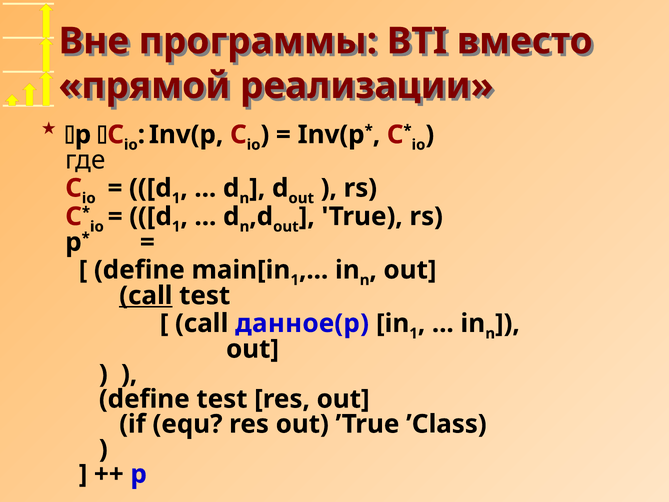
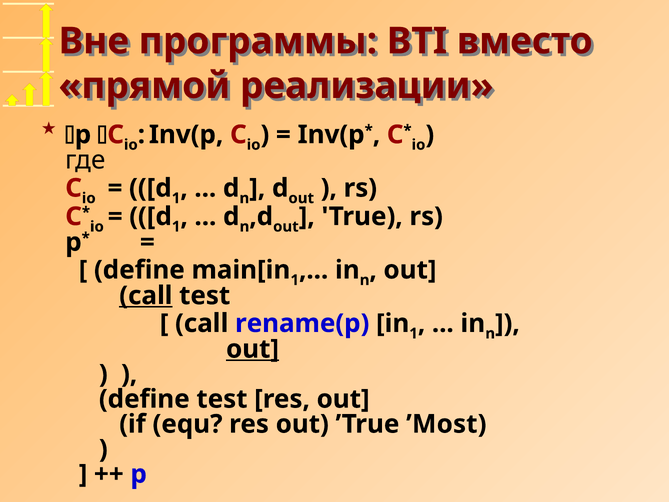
данное(p: данное(p -> rename(p (302, 323)
out underline: none -> present (253, 349)
’Class: ’Class -> ’Most (446, 424)
